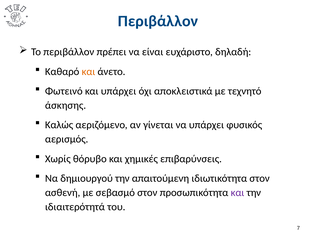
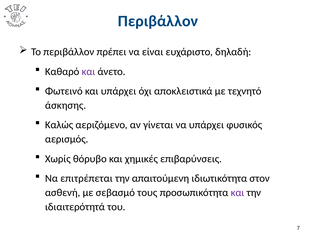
και colour: orange -> purple (88, 72)
δημιουργού: δημιουργού -> επιτρέπεται (87, 179)
σεβασμό στον: στον -> τους (147, 193)
